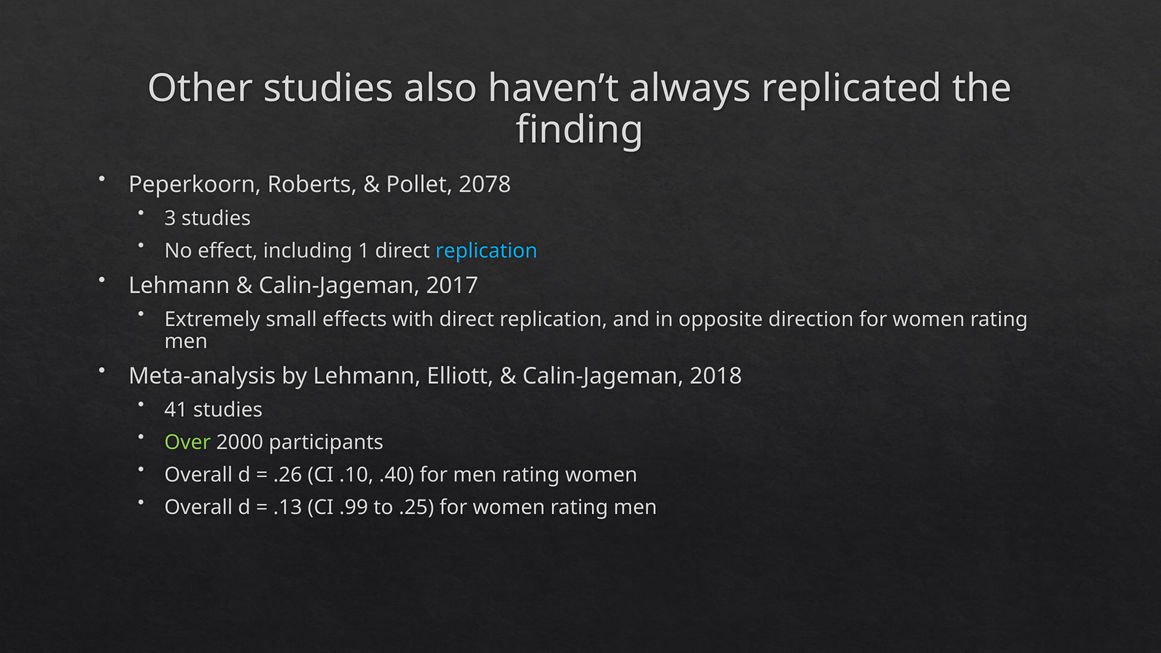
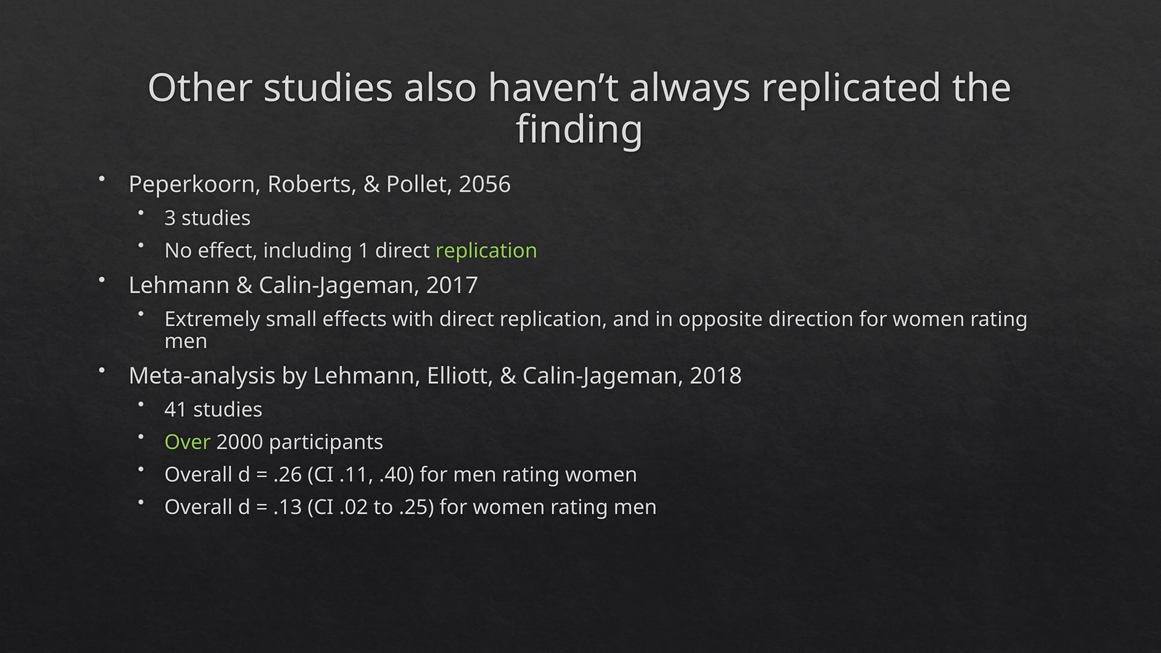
2078: 2078 -> 2056 (485, 185)
replication colour: light blue -> light green (487, 251)
.10: .10 -> .11 (356, 475)
.99: .99 -> .02 (354, 508)
